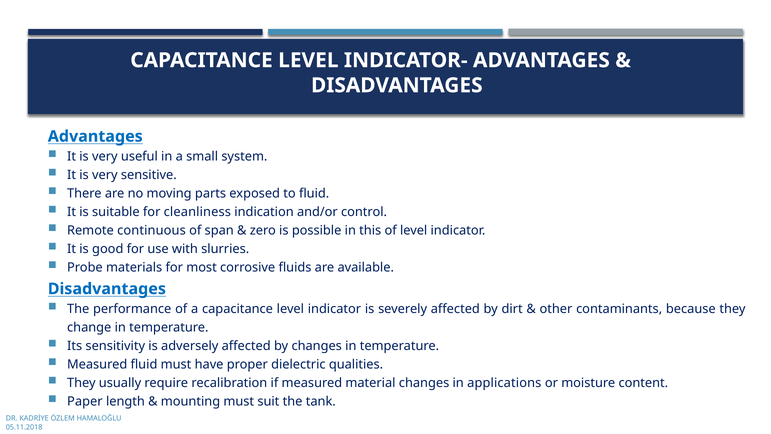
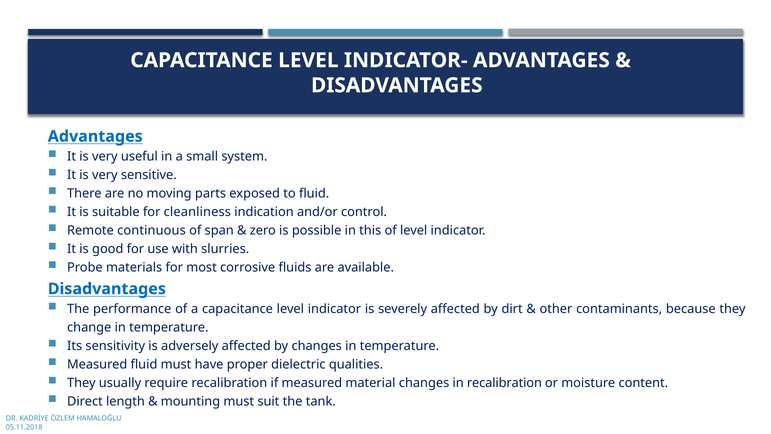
in applications: applications -> recalibration (504, 383)
Paper: Paper -> Direct (85, 401)
